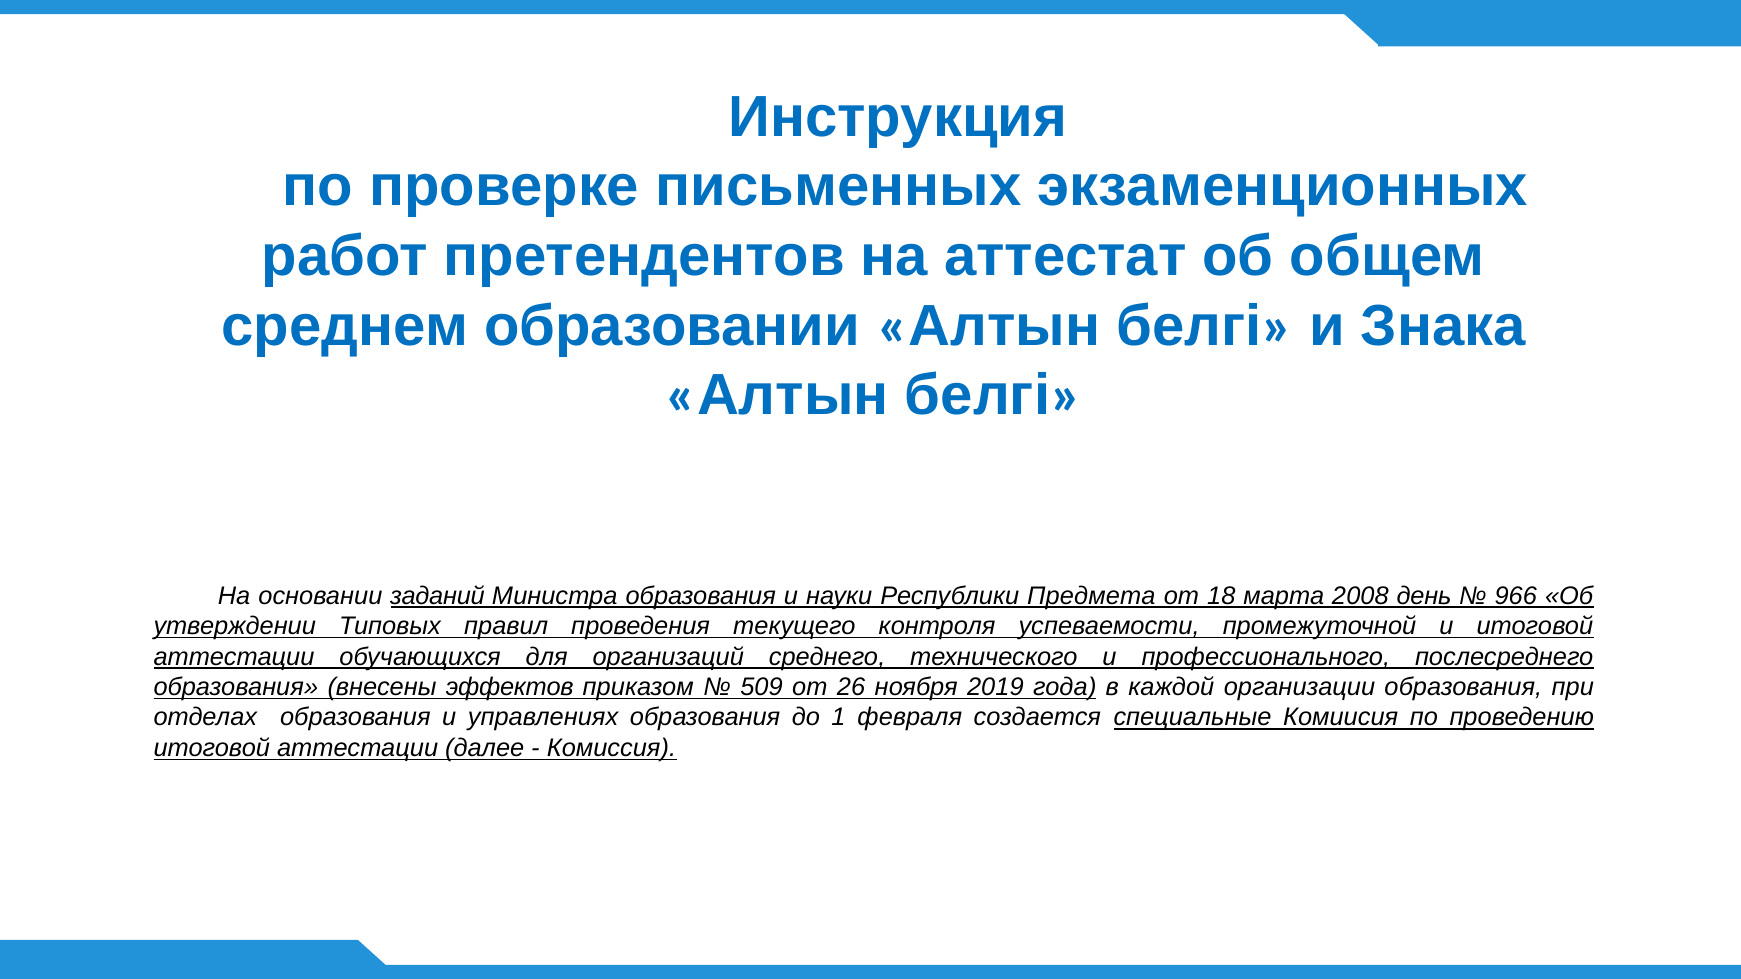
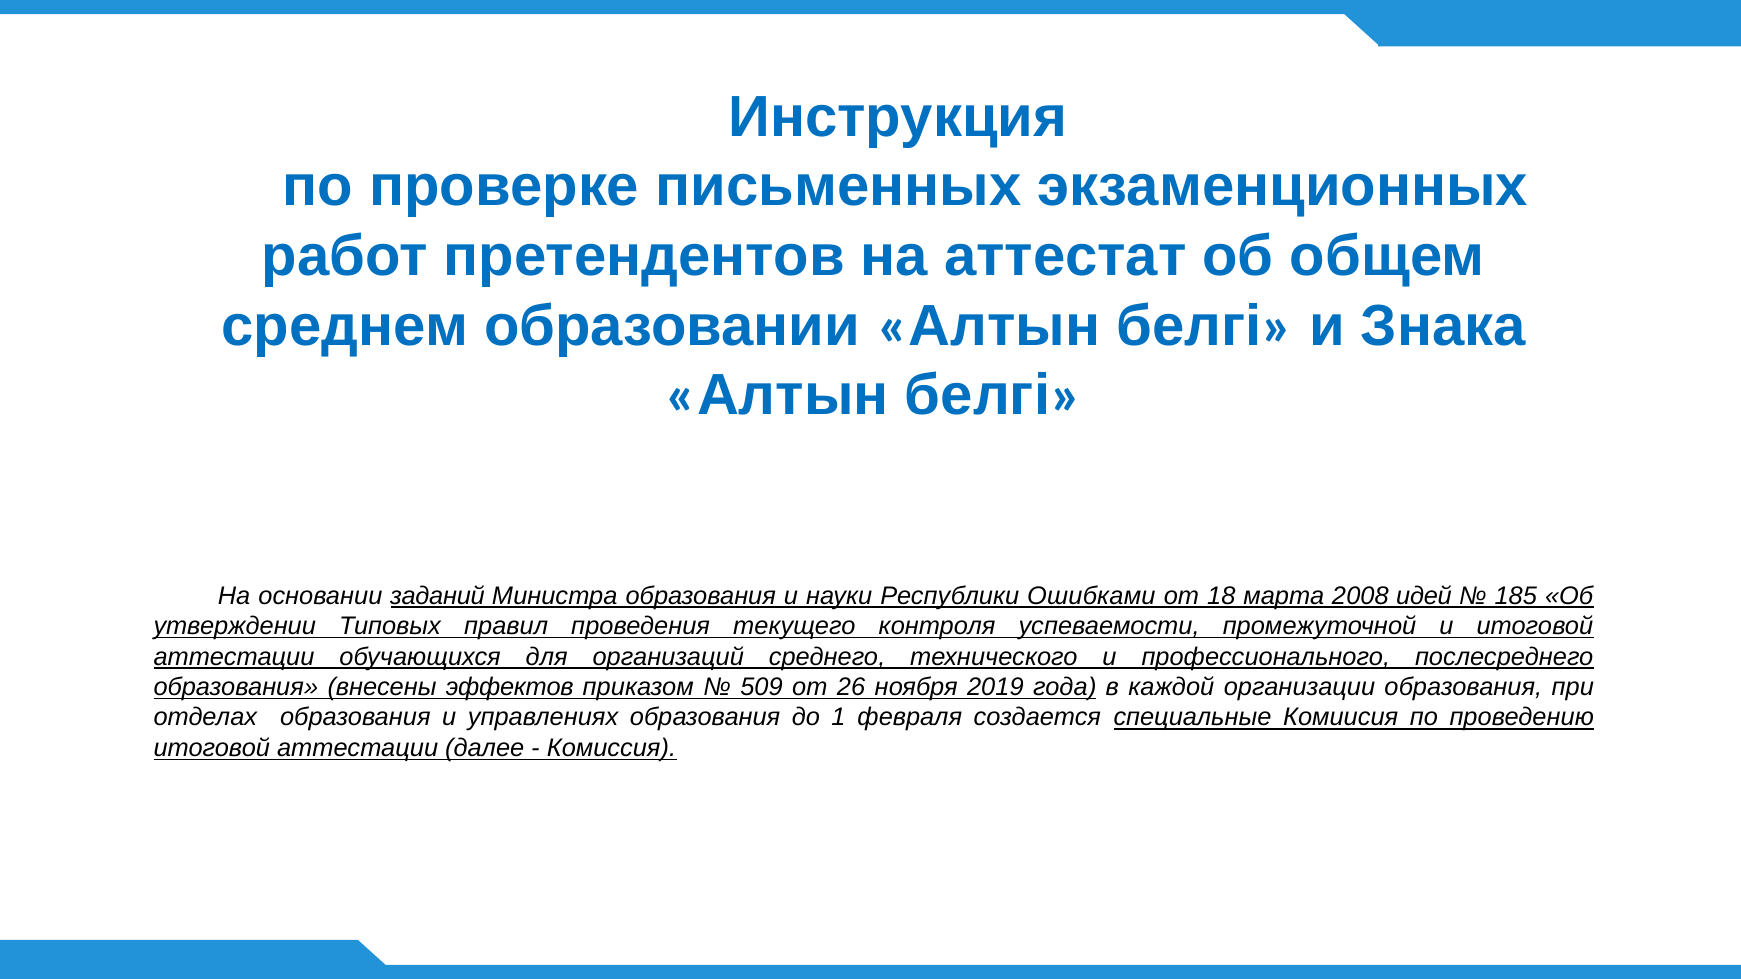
Предмета: Предмета -> Ошибками (1091, 596)
день: день -> идей (1424, 596)
966: 966 -> 185 (1516, 596)
